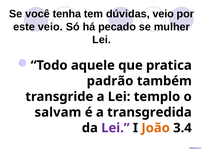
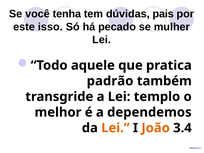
dúvidas veio: veio -> pais (163, 14)
este veio: veio -> isso (50, 27)
salvam: salvam -> melhor (58, 112)
transgredida: transgredida -> dependemos (149, 112)
Lei colour: purple -> orange (115, 128)
